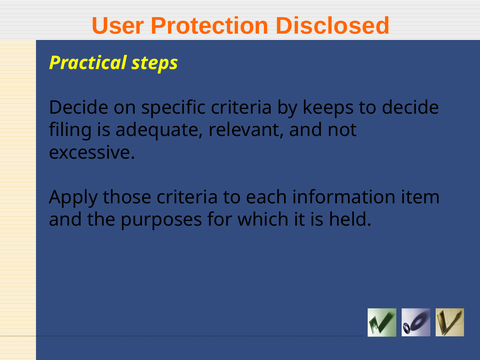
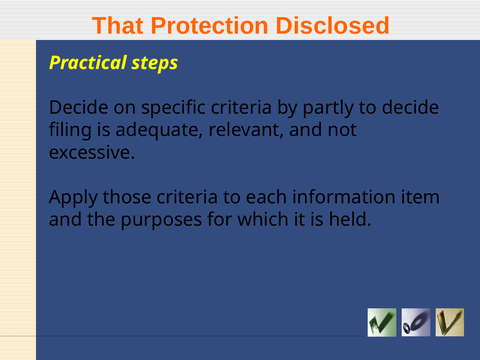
User: User -> That (118, 26)
keeps: keeps -> partly (328, 108)
